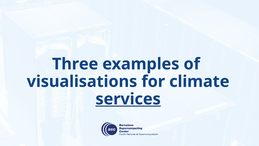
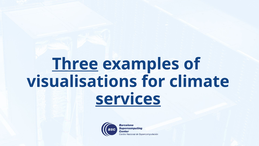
Three underline: none -> present (75, 64)
